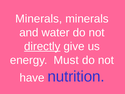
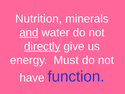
Minerals: Minerals -> Nutrition (39, 19)
and underline: none -> present (29, 32)
nutrition: nutrition -> function (76, 76)
